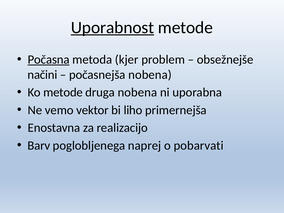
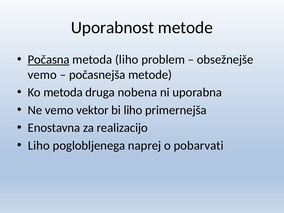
Uporabnost underline: present -> none (112, 27)
metoda kjer: kjer -> liho (127, 60)
načini: načini -> vemo (42, 75)
počasnejša nobena: nobena -> metode (150, 75)
Ko metode: metode -> metoda (63, 92)
Barv: Barv -> Liho (39, 145)
